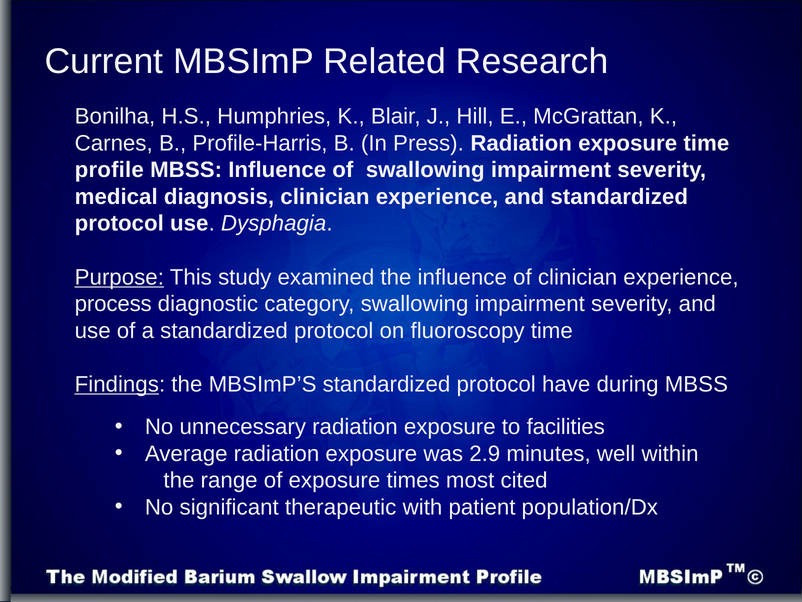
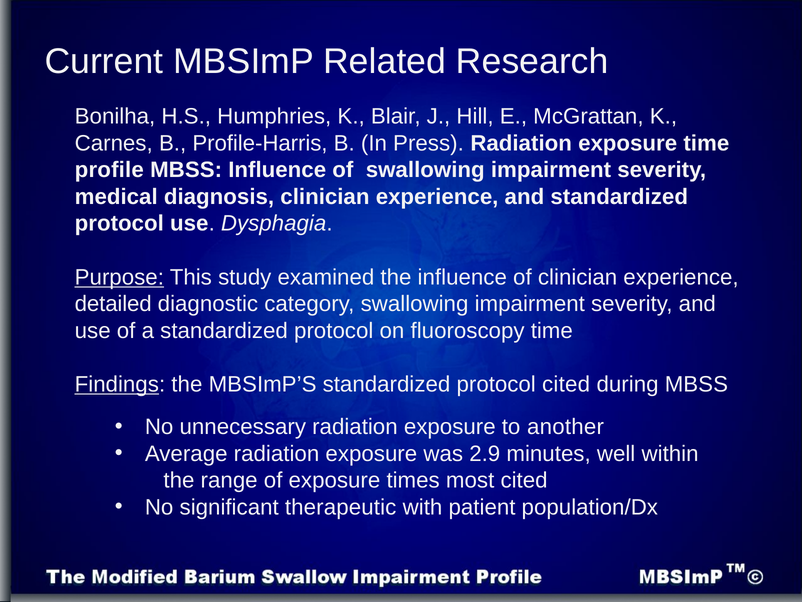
process: process -> detailed (113, 304)
protocol have: have -> cited (566, 384)
facilities: facilities -> another (566, 427)
